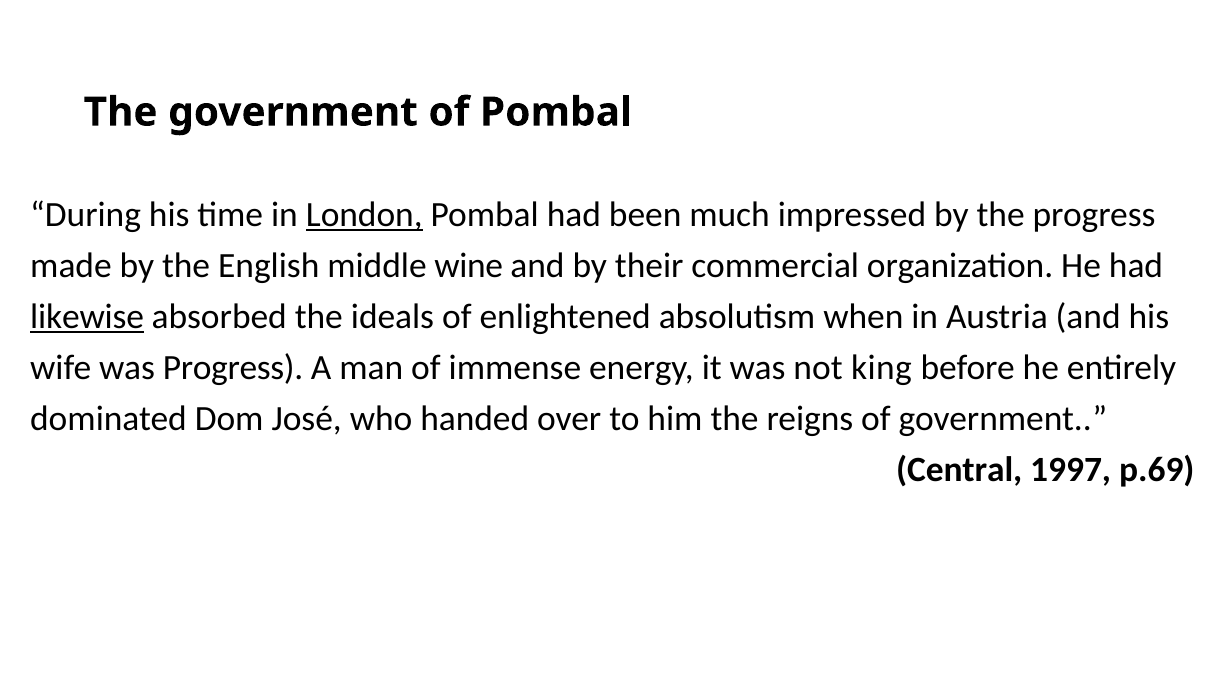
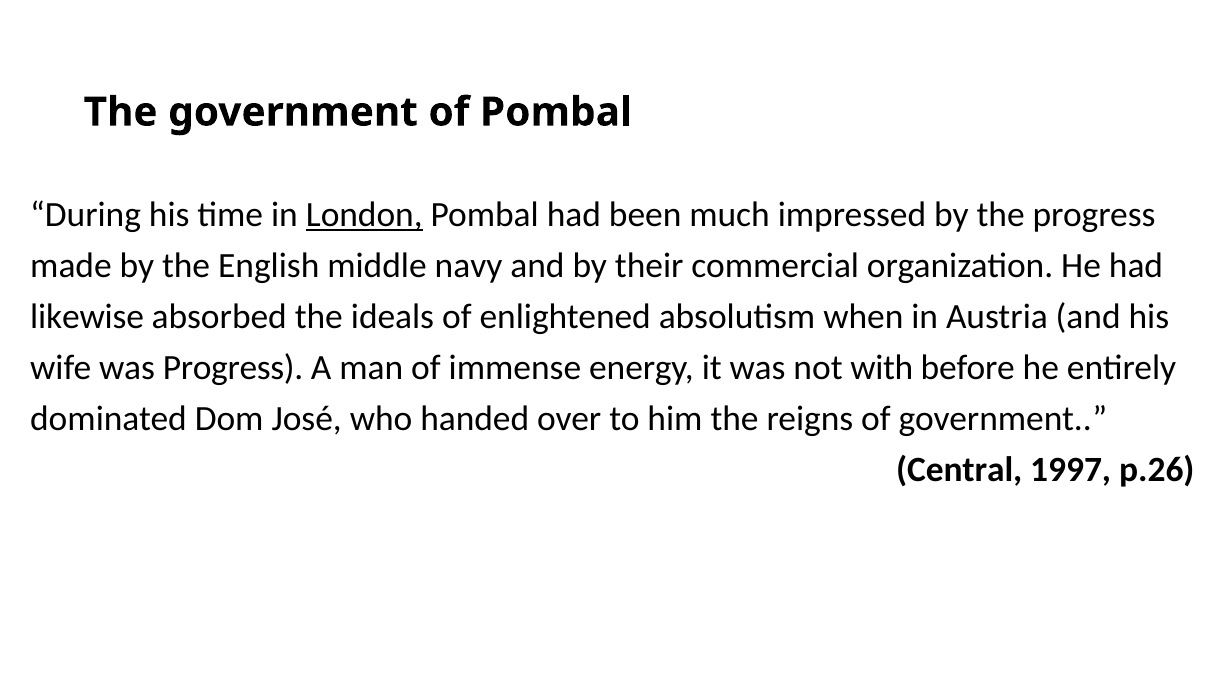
wine: wine -> navy (469, 266)
likewise underline: present -> none (87, 317)
king: king -> with (882, 368)
p.69: p.69 -> p.26 (1157, 469)
